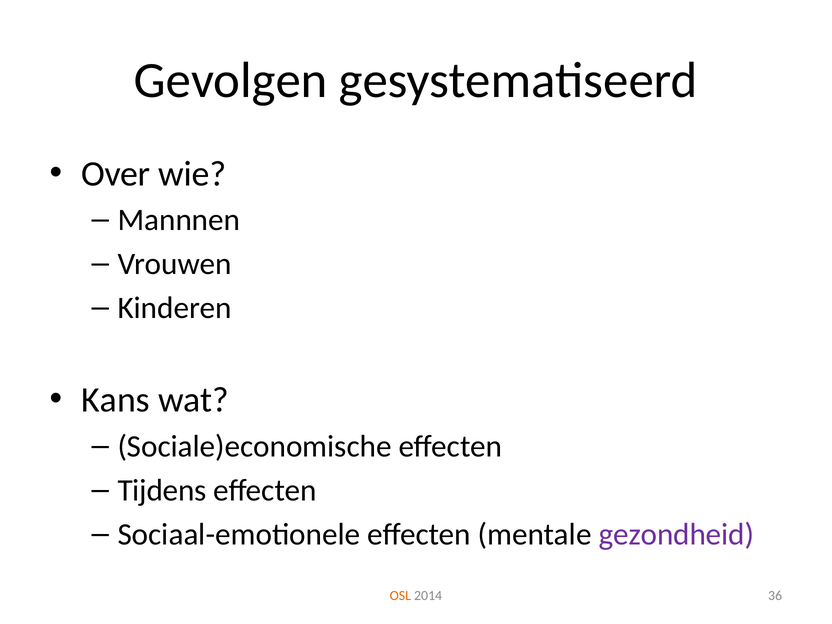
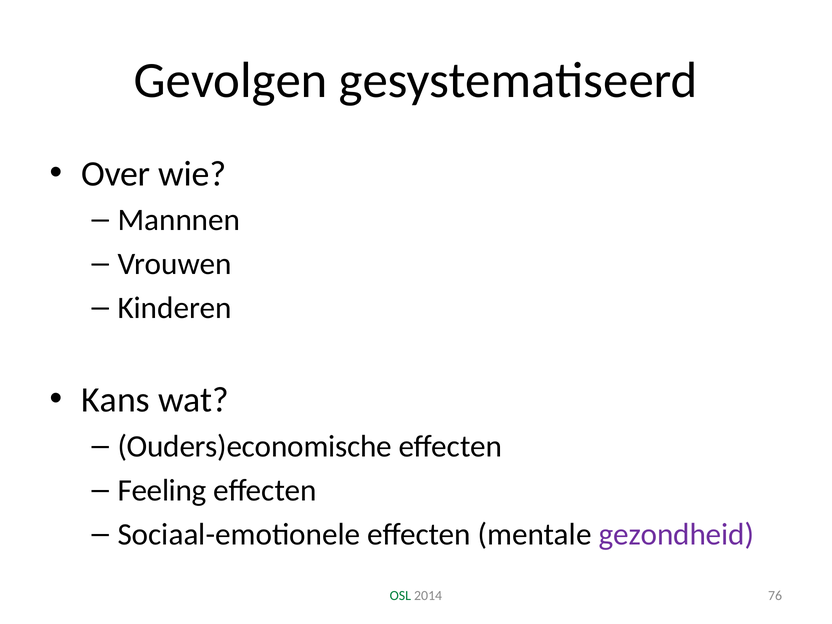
Sociale)economische: Sociale)economische -> Ouders)economische (255, 446)
Tijdens: Tijdens -> Feeling (162, 490)
OSL colour: orange -> green (400, 596)
36: 36 -> 76 (775, 596)
